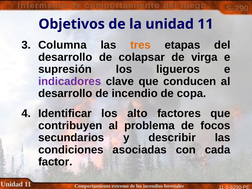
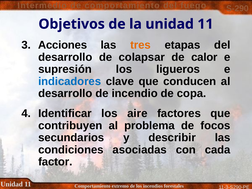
Columna: Columna -> Acciones (63, 45)
virga: virga -> calor (204, 57)
indicadores colour: purple -> blue (70, 81)
alto: alto -> aire (137, 113)
